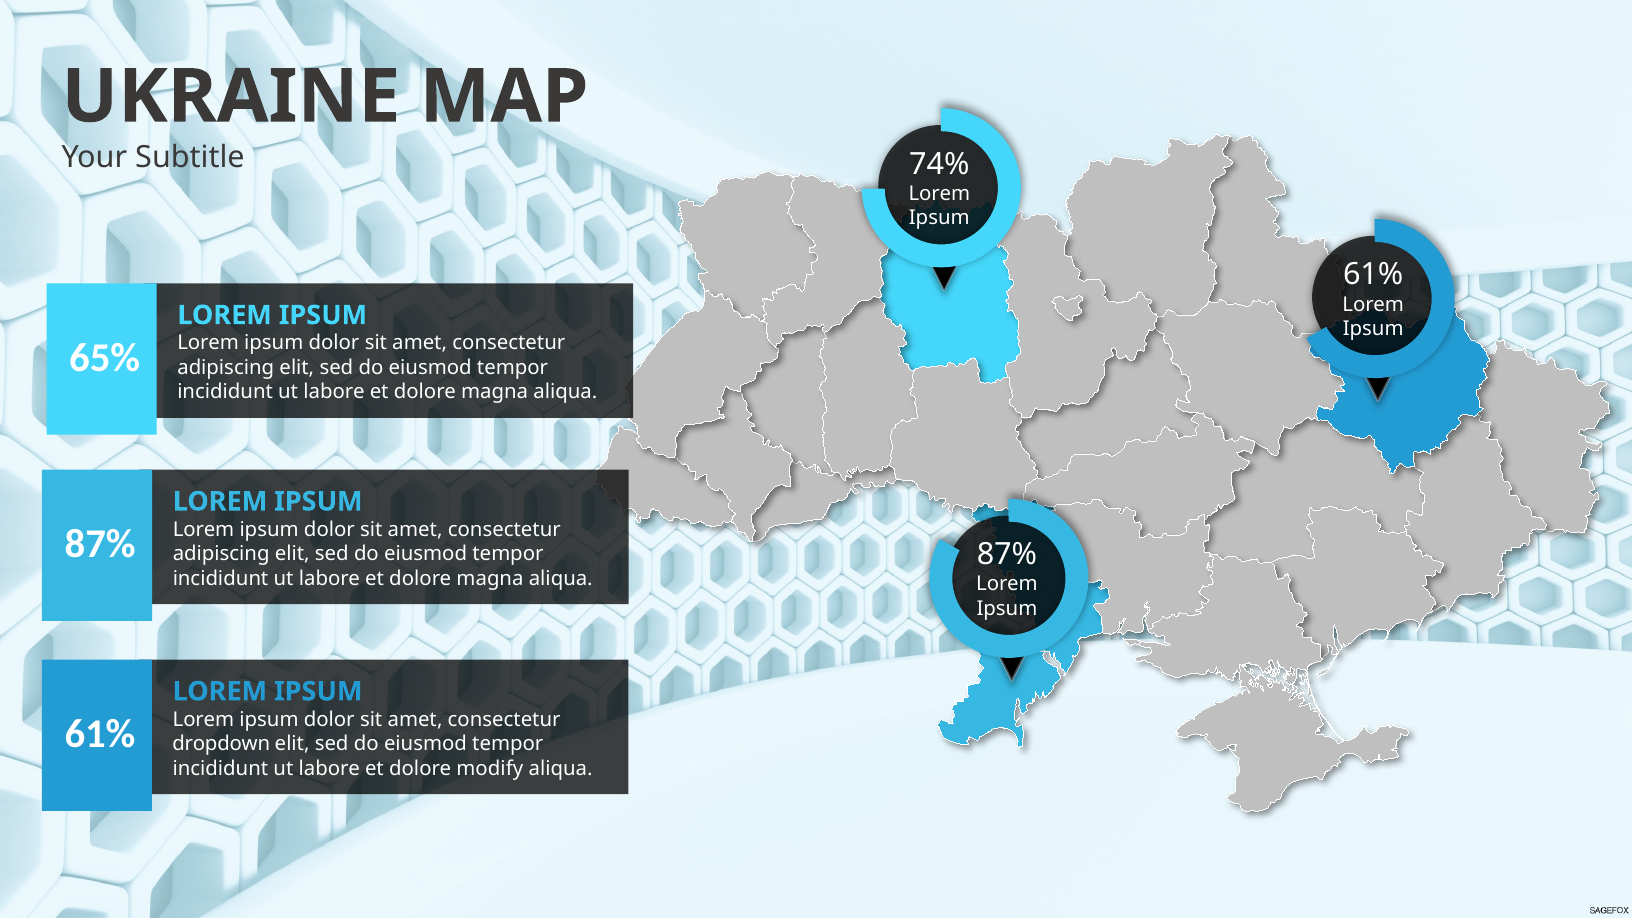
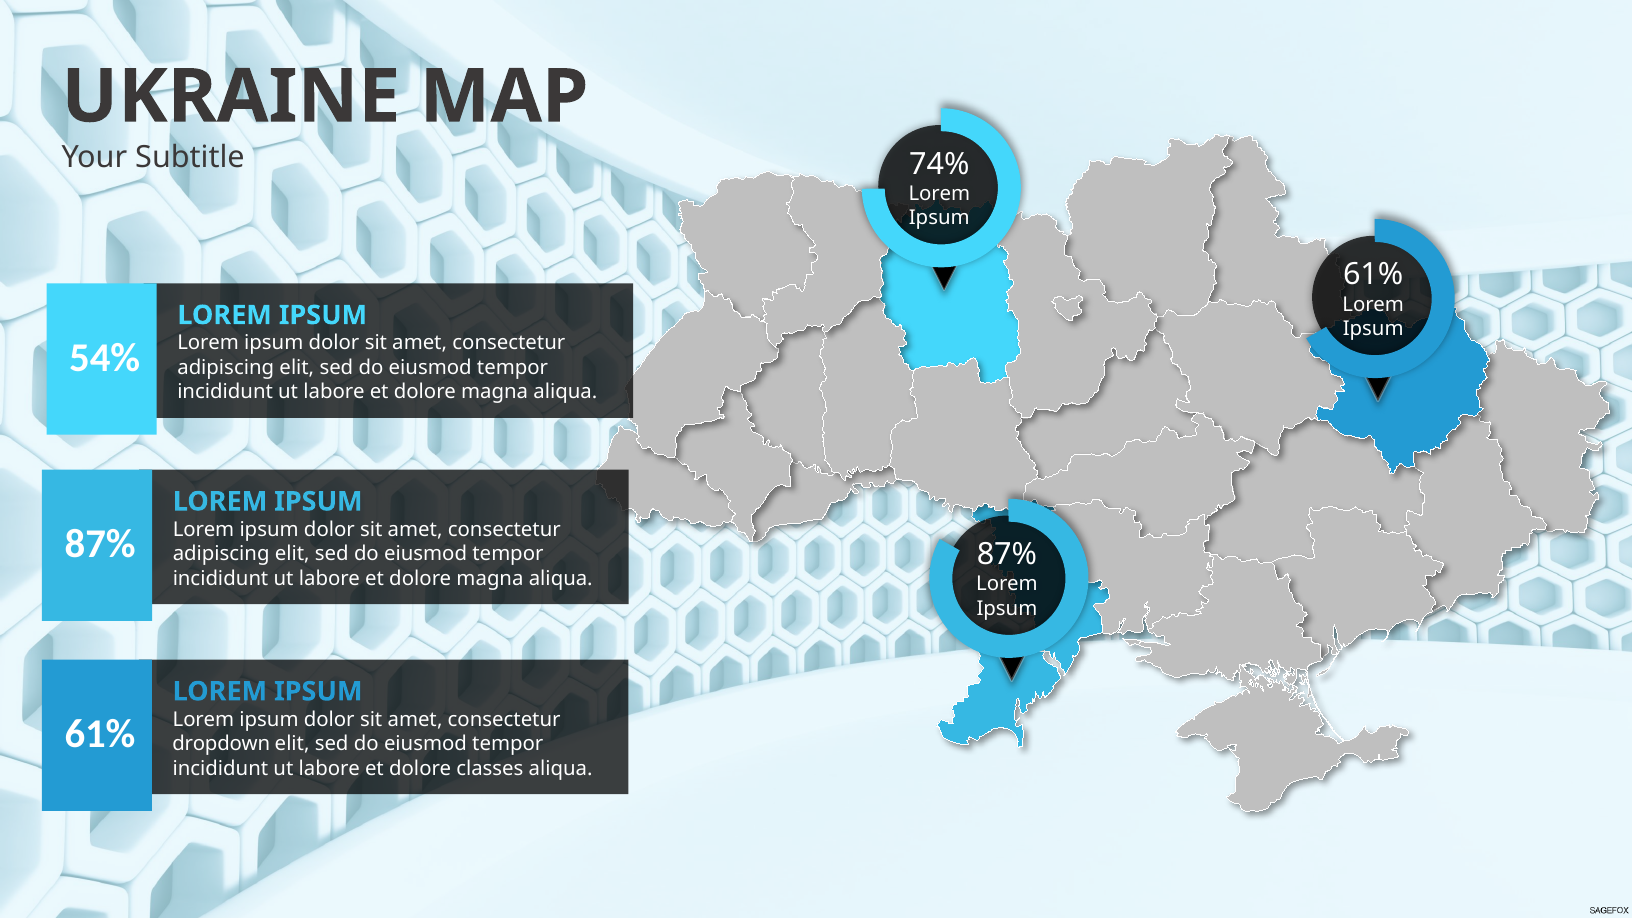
65%: 65% -> 54% (105, 358)
modify: modify -> classes (490, 769)
